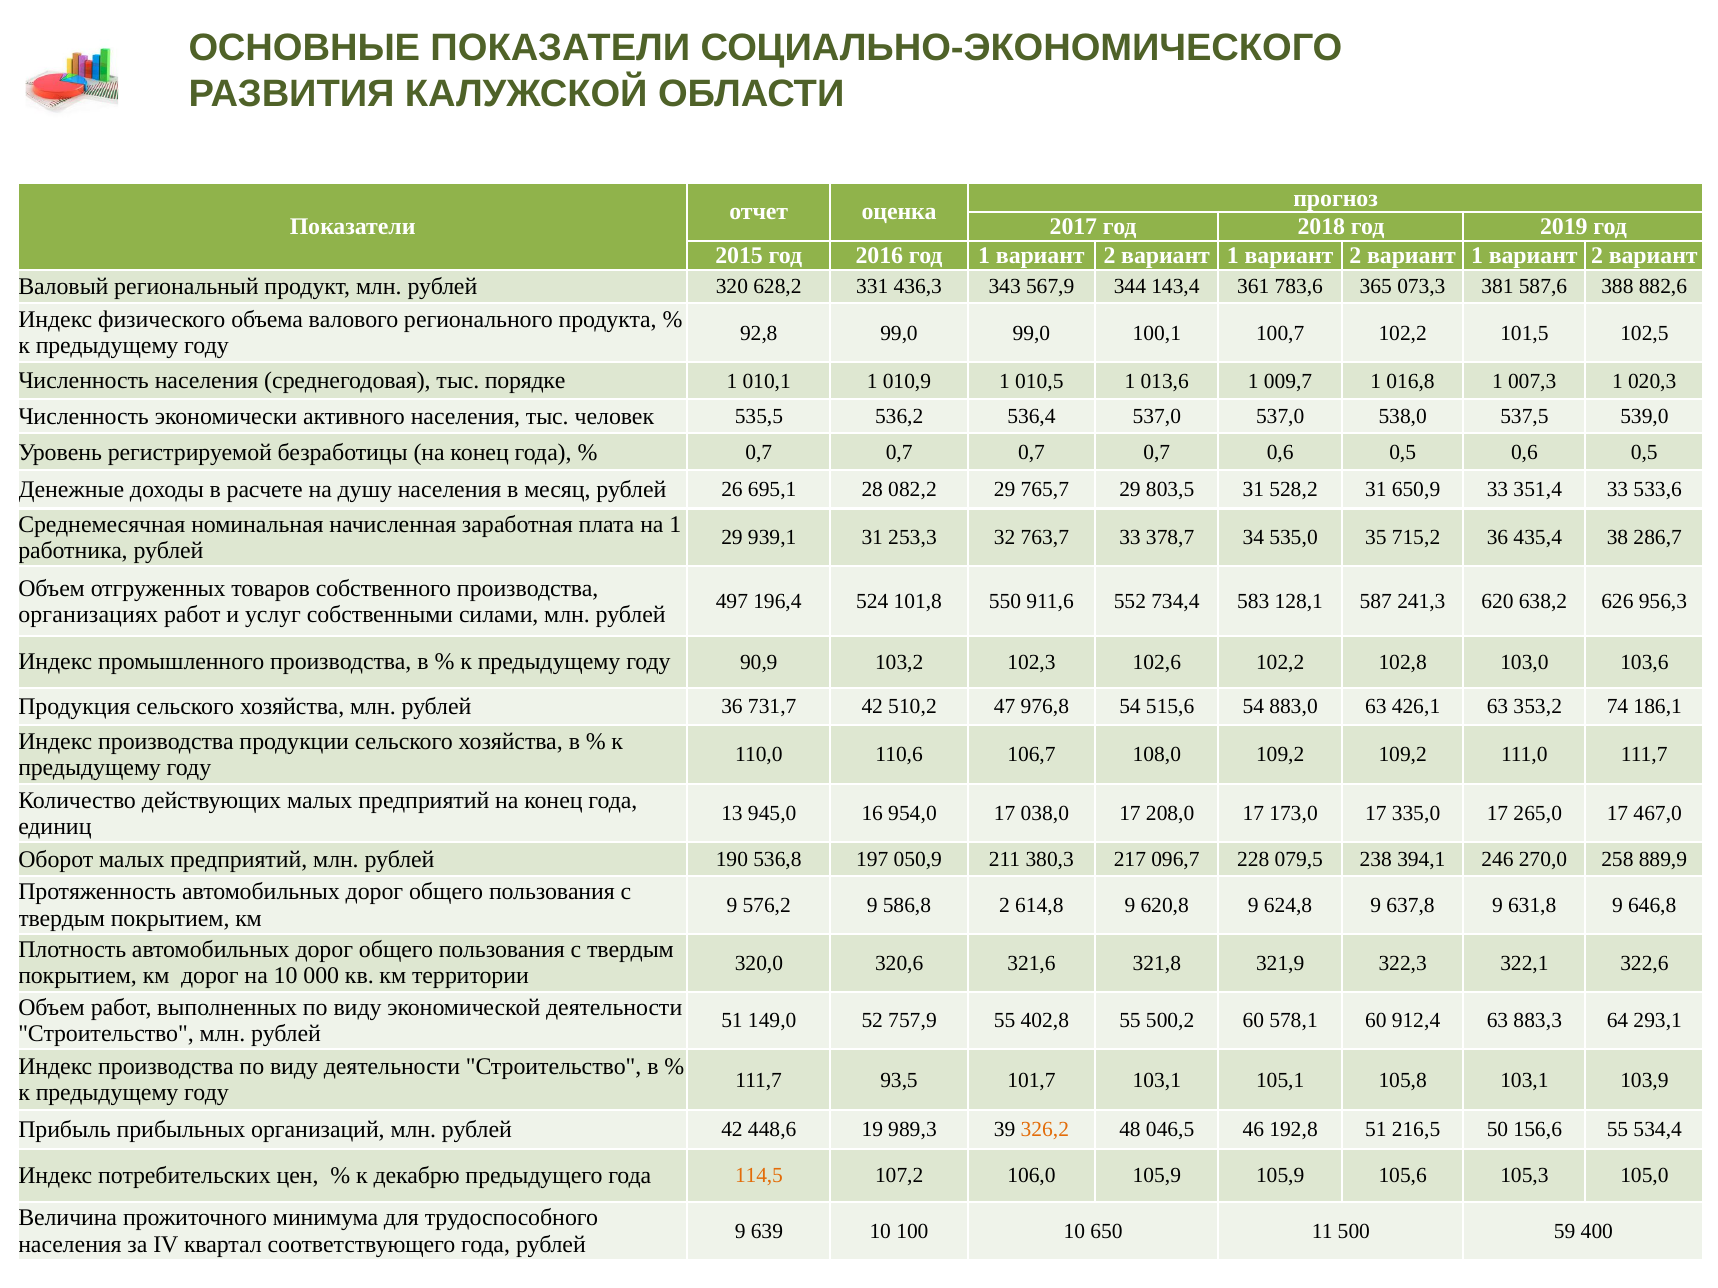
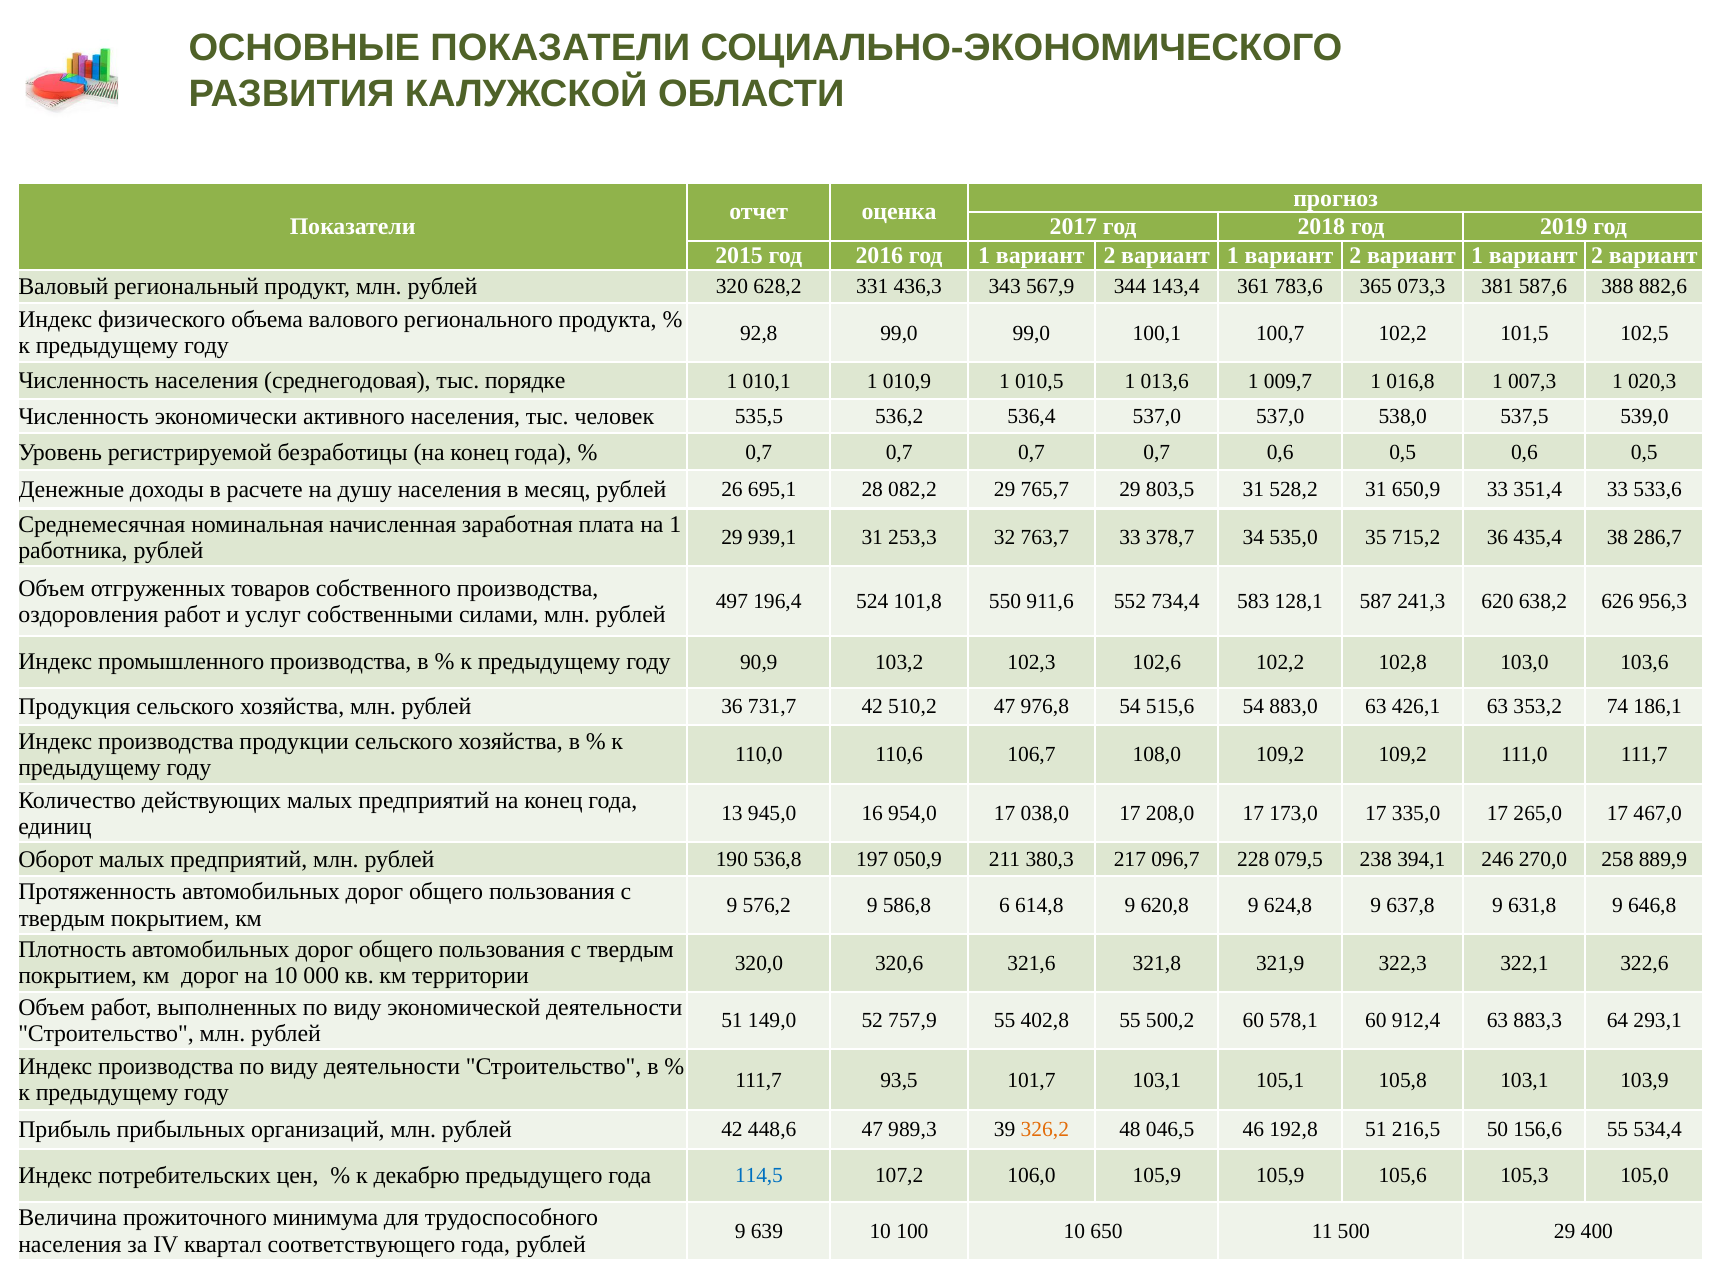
организациях: организациях -> оздоровления (88, 615)
586,8 2: 2 -> 6 (1005, 906)
448,6 19: 19 -> 47 (872, 1130)
114,5 colour: orange -> blue (759, 1176)
500 59: 59 -> 29 (1565, 1232)
